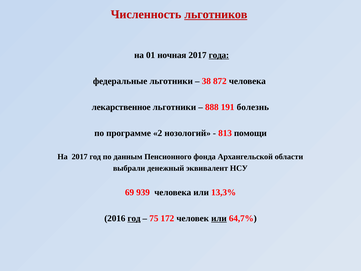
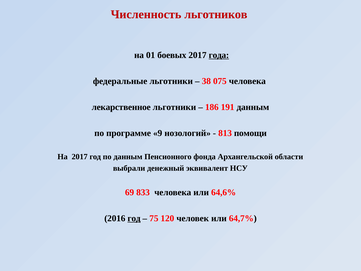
льготников underline: present -> none (216, 14)
ночная: ночная -> боевых (172, 55)
872: 872 -> 075 (220, 81)
888: 888 -> 186 (212, 107)
191 болезнь: болезнь -> данным (253, 107)
2: 2 -> 9 (158, 133)
939: 939 -> 833 (143, 192)
13,3%: 13,3% -> 64,6% (224, 192)
172: 172 -> 120 (167, 218)
или underline: present -> none (219, 218)
